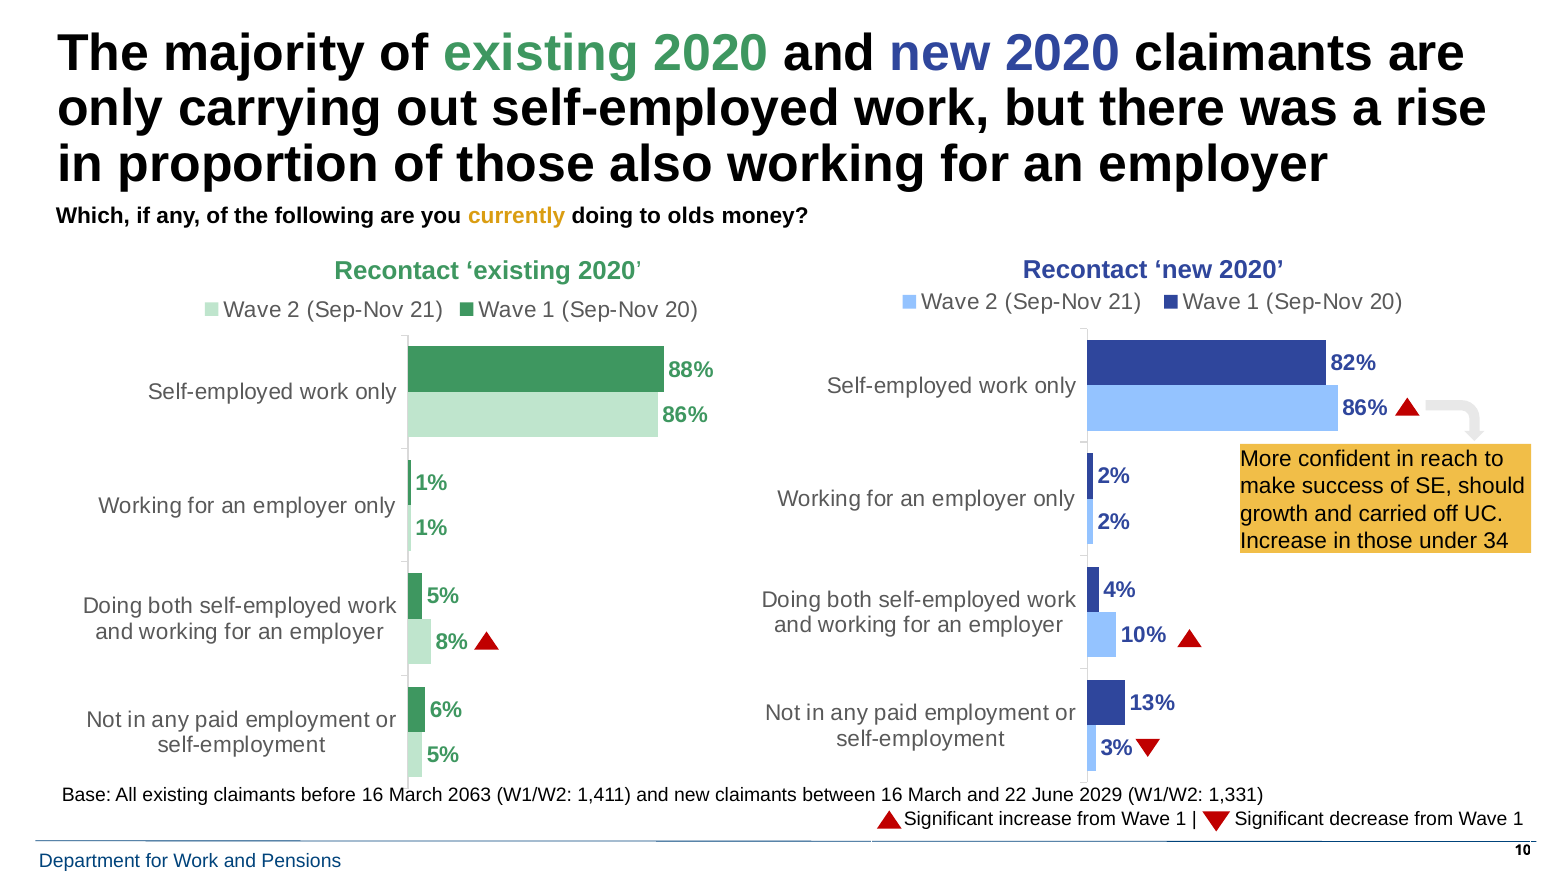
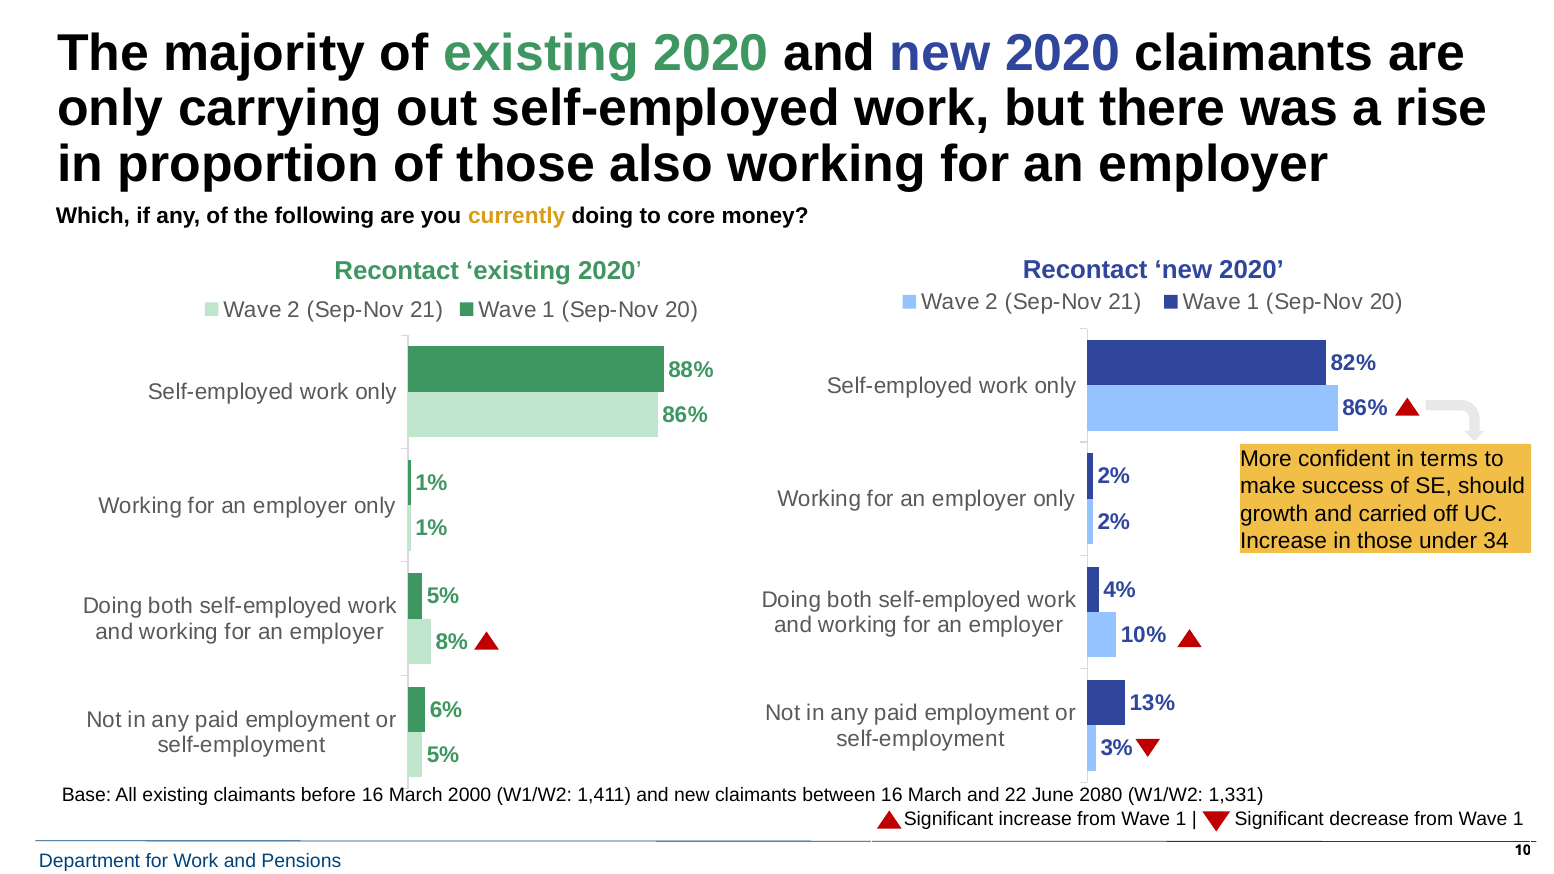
olds: olds -> core (691, 216)
reach: reach -> terms (1449, 459)
2063: 2063 -> 2000 (470, 795)
2029: 2029 -> 2080 (1101, 795)
